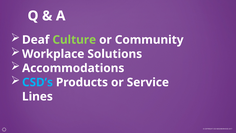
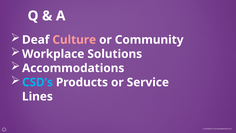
Culture colour: light green -> pink (74, 40)
